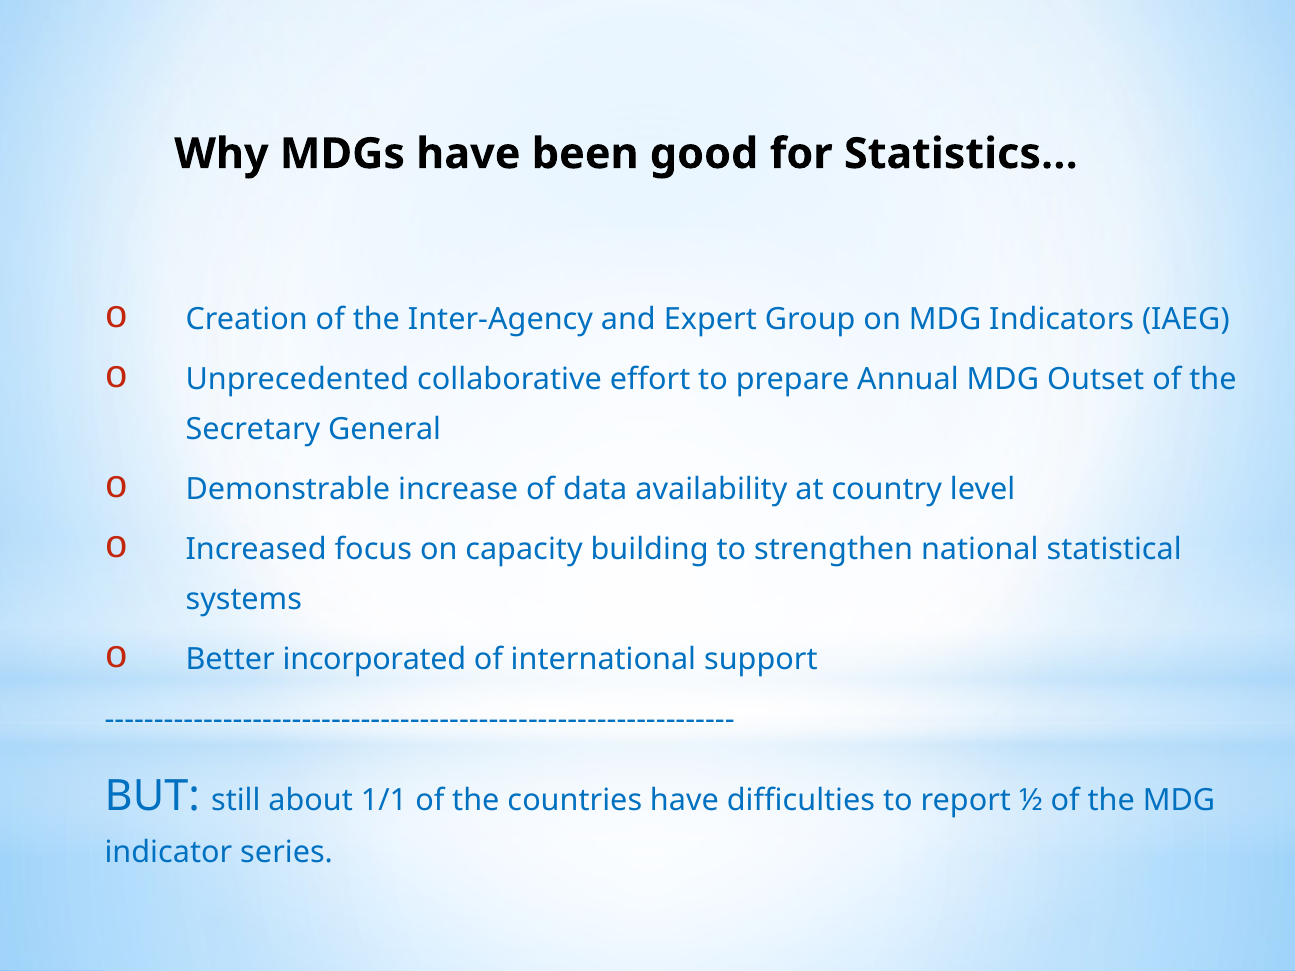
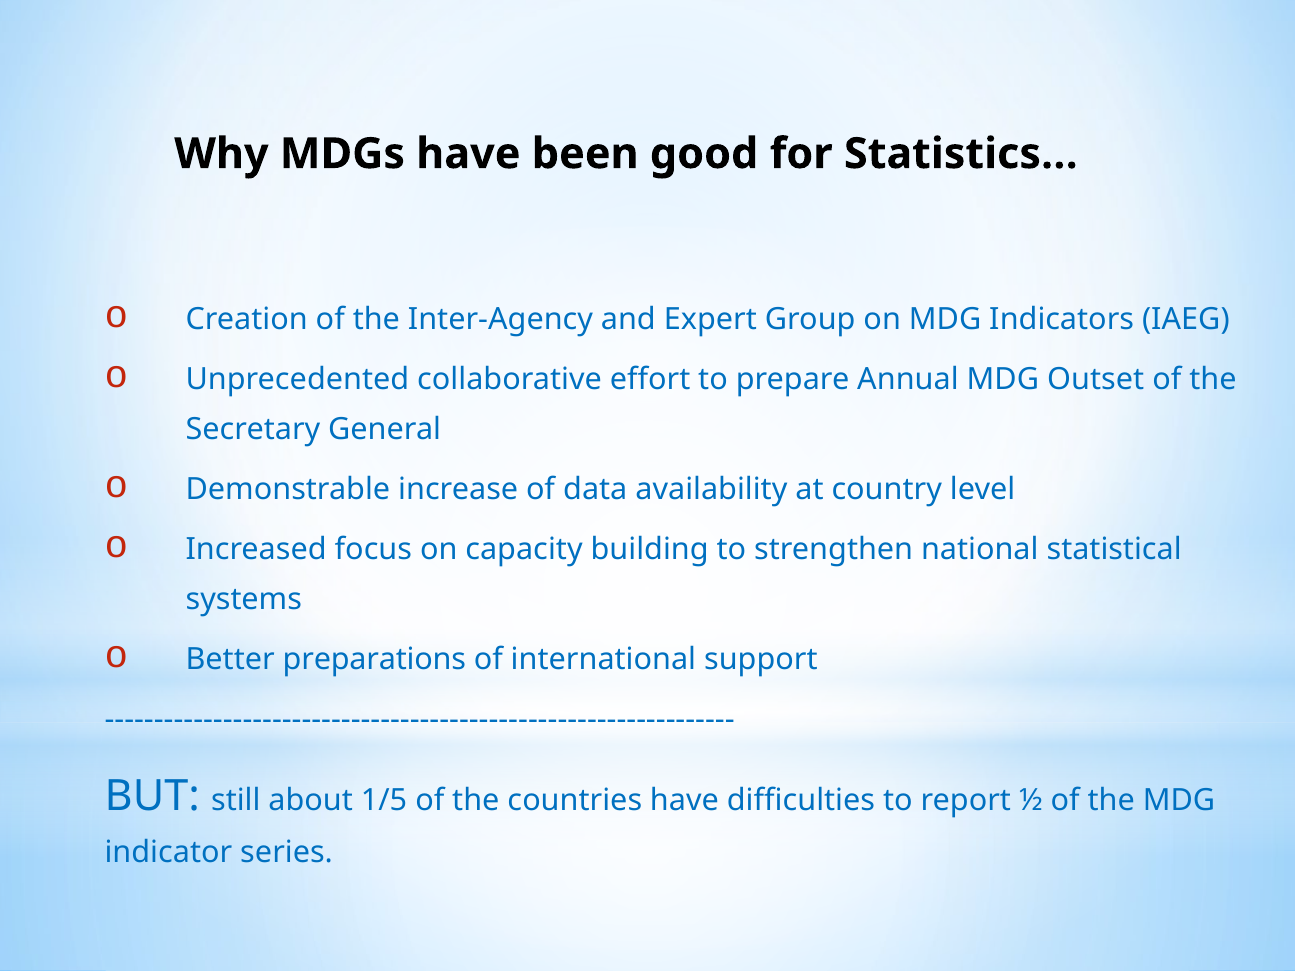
incorporated: incorporated -> preparations (374, 659)
1/1: 1/1 -> 1/5 (384, 800)
